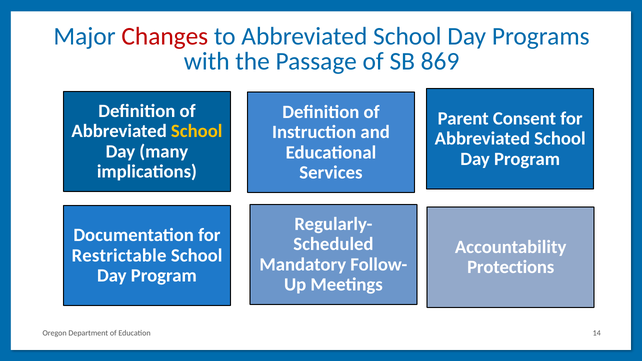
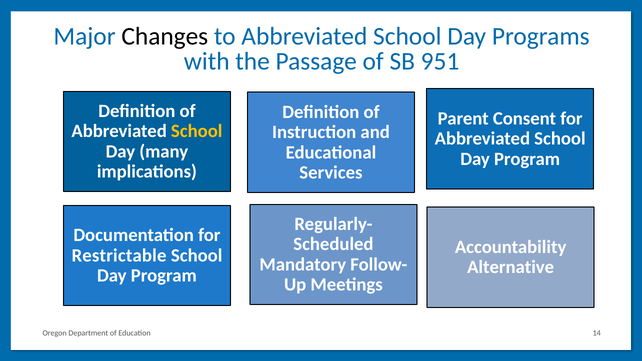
Changes colour: red -> black (165, 36)
869: 869 -> 951 (440, 61)
Protections: Protections -> Alternative (511, 267)
